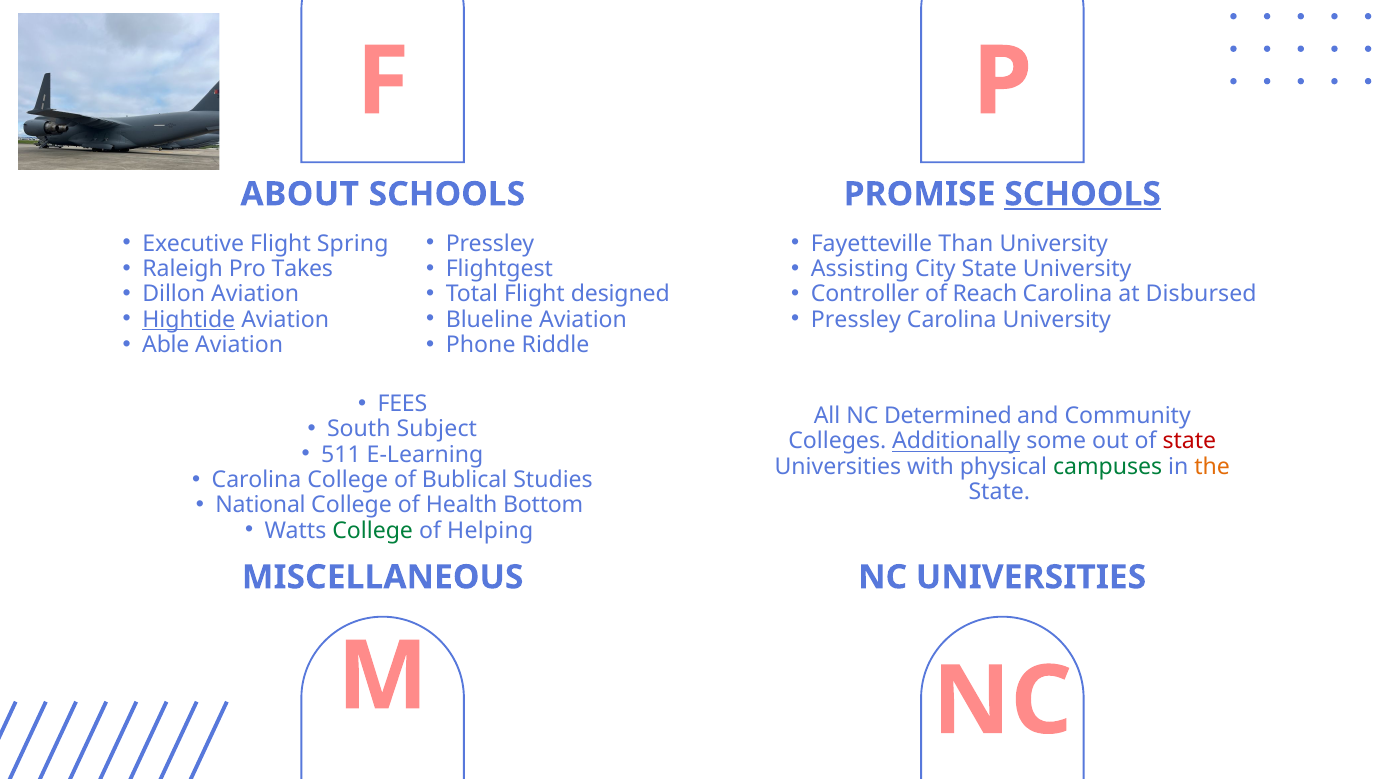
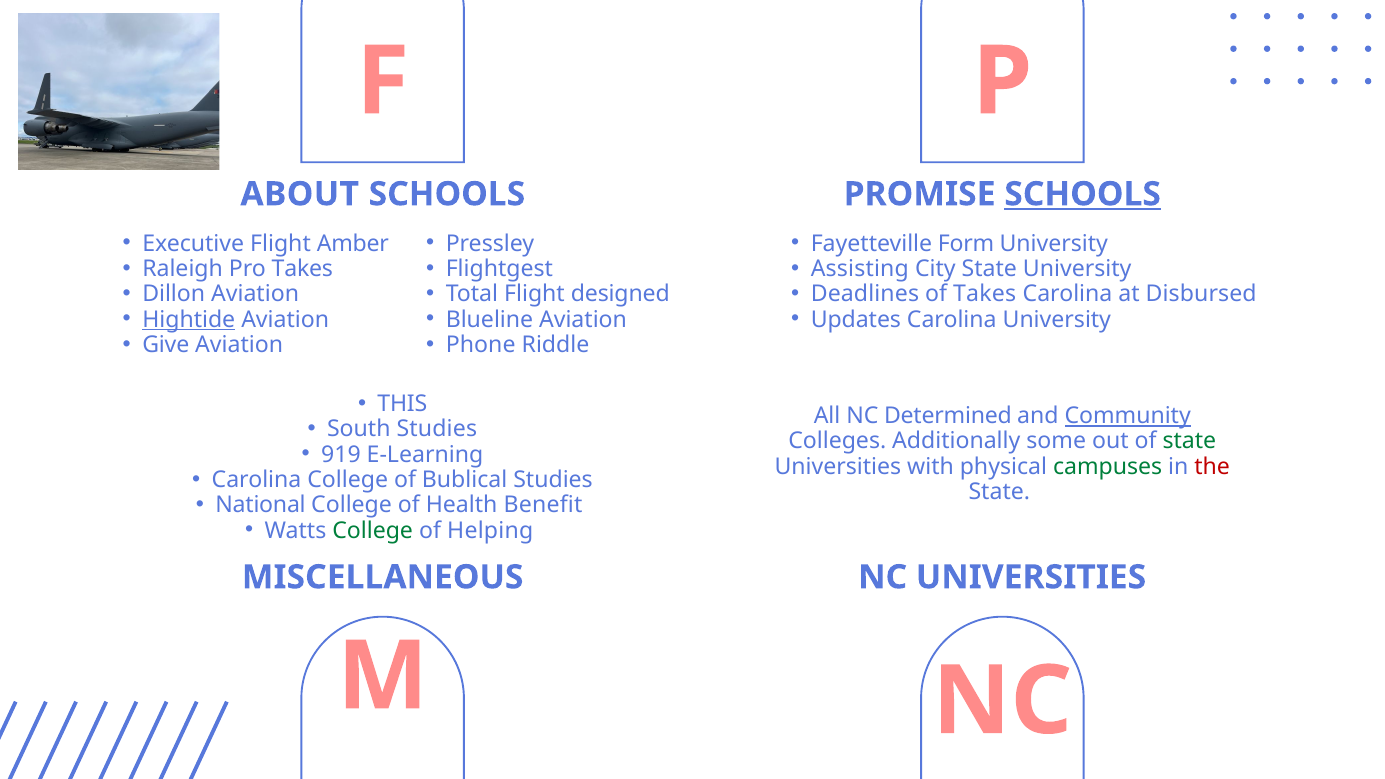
Spring: Spring -> Amber (353, 243)
Than: Than -> Form (966, 243)
Controller: Controller -> Deadlines (865, 294)
of Reach: Reach -> Takes (985, 294)
Pressley: Pressley -> Updates (856, 320)
Able: Able -> Give (166, 345)
FEES: FEES -> THIS (402, 404)
Community underline: none -> present (1128, 416)
South Subject: Subject -> Studies (437, 429)
Additionally underline: present -> none (956, 441)
state colour: red -> green (1189, 441)
511: 511 -> 919 (341, 455)
the colour: orange -> red (1212, 467)
Bottom: Bottom -> Benefit (543, 505)
